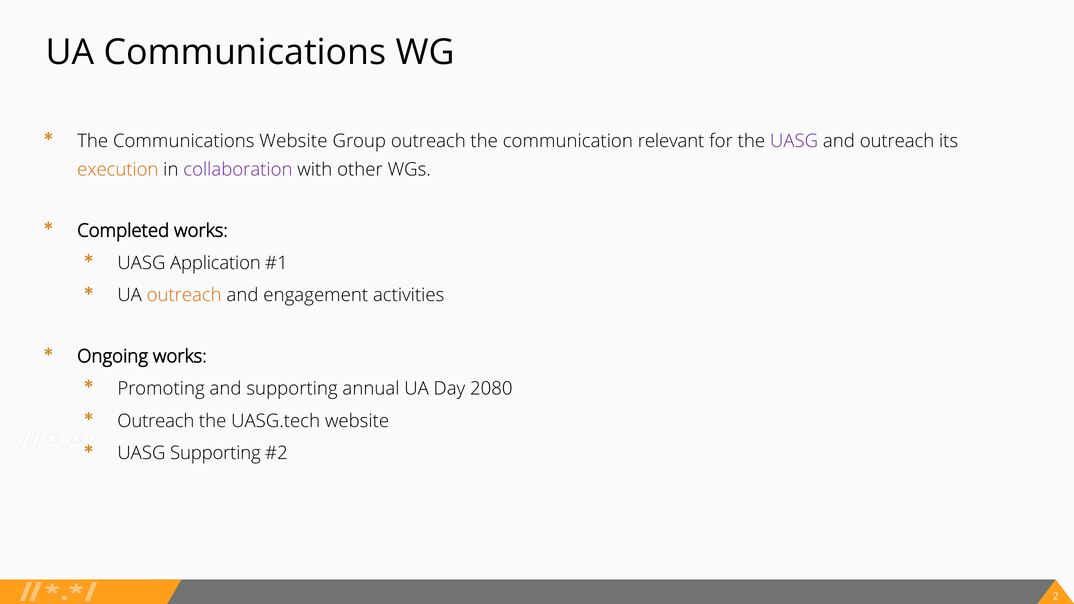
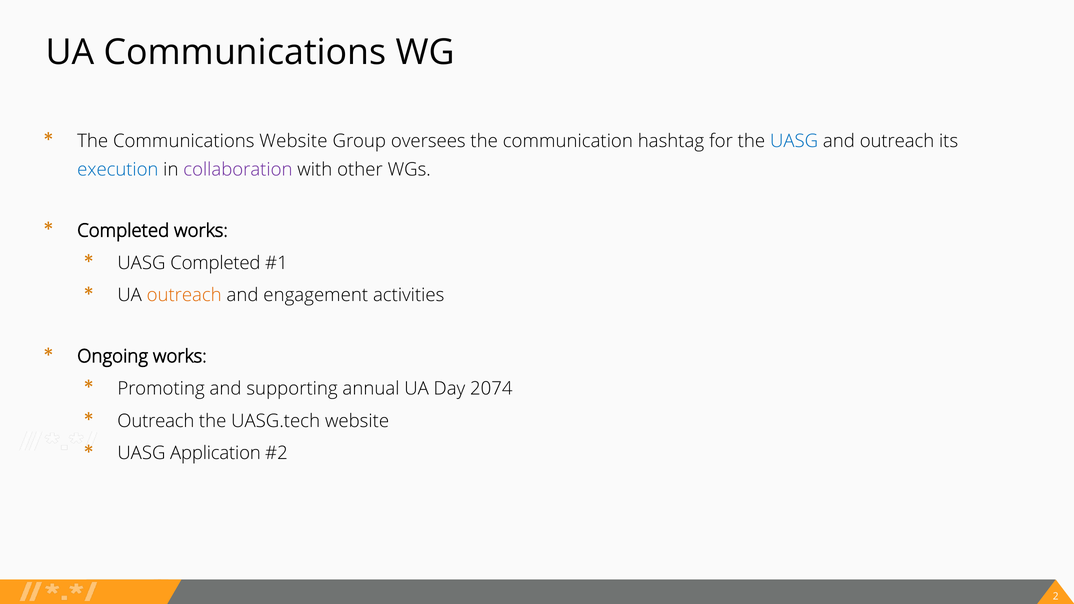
Group outreach: outreach -> oversees (428, 141)
relevant: relevant -> hashtag (671, 141)
UASG colour: purple -> blue (794, 141)
execution colour: orange -> blue (118, 170)
UASG Application: Application -> Completed (215, 263)
2080: 2080 -> 2074 (491, 389)
UASG Supporting: Supporting -> Application (215, 453)
